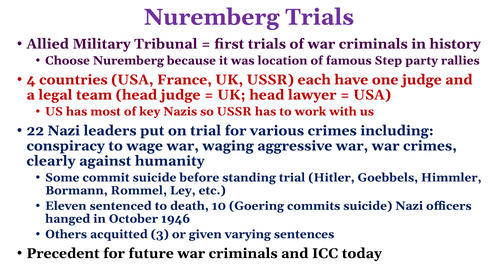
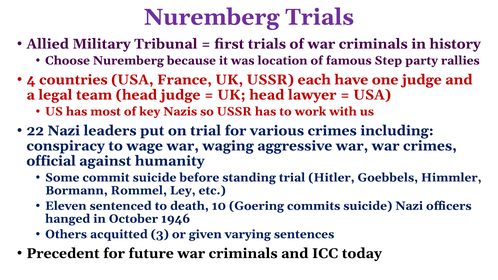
clearly: clearly -> official (51, 161)
